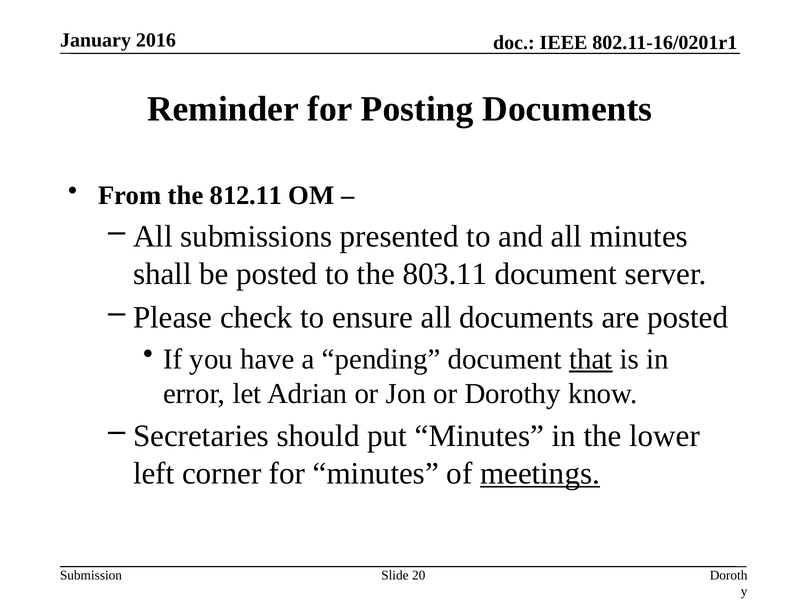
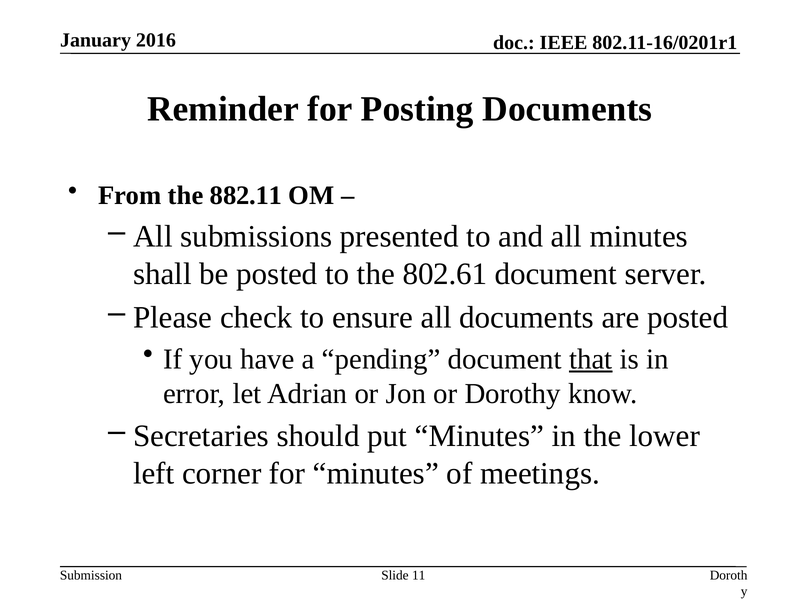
812.11: 812.11 -> 882.11 (246, 195)
803.11: 803.11 -> 802.61 (445, 274)
meetings underline: present -> none (540, 473)
20: 20 -> 11 (419, 575)
